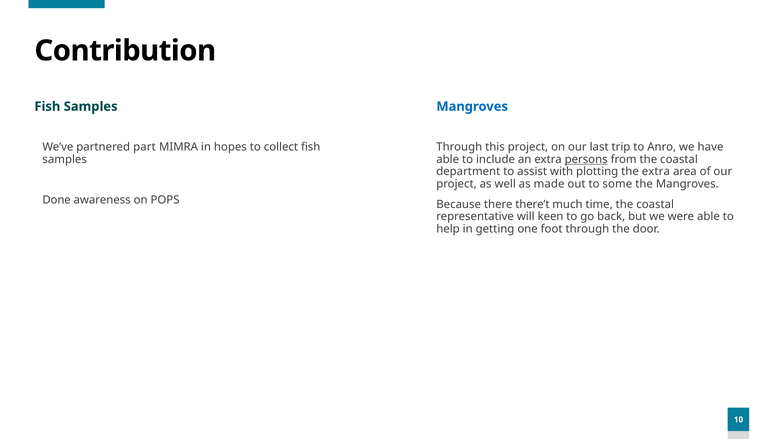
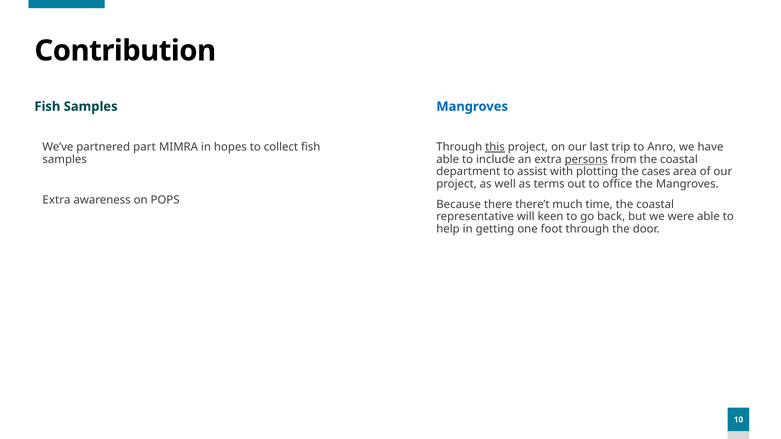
this underline: none -> present (495, 147)
the extra: extra -> cases (656, 172)
made: made -> terms (549, 184)
some: some -> office (617, 184)
Done: Done -> Extra (56, 200)
